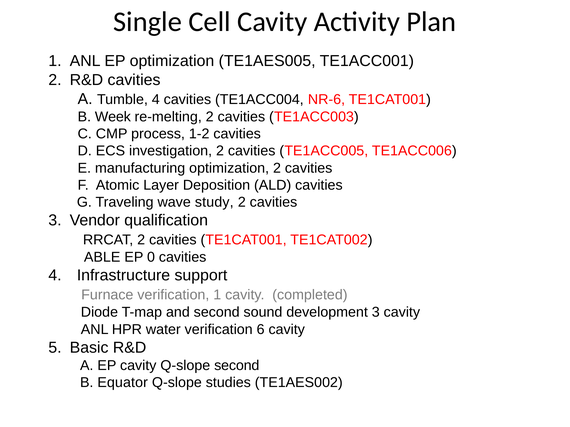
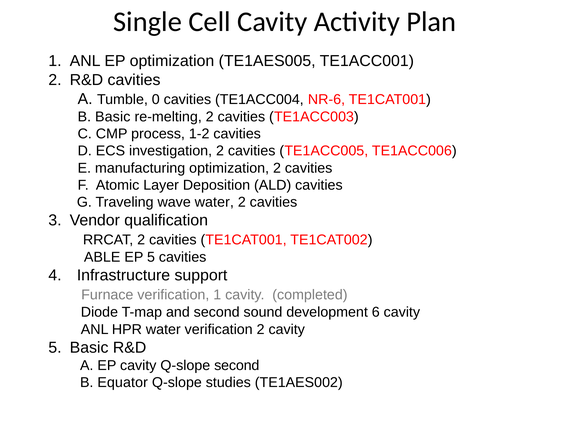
Tumble 4: 4 -> 0 (156, 99)
B Week: Week -> Basic (113, 117)
wave study: study -> water (214, 202)
EP 0: 0 -> 5 (151, 257)
development 3: 3 -> 6 (376, 313)
verification 6: 6 -> 2 (261, 330)
